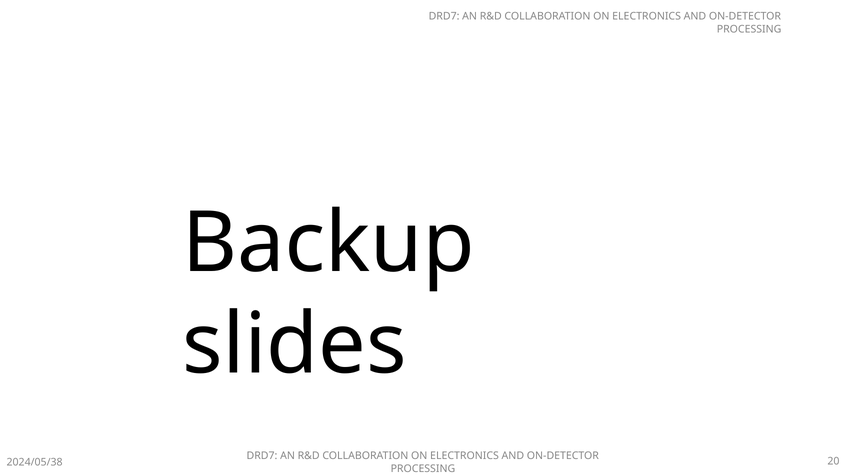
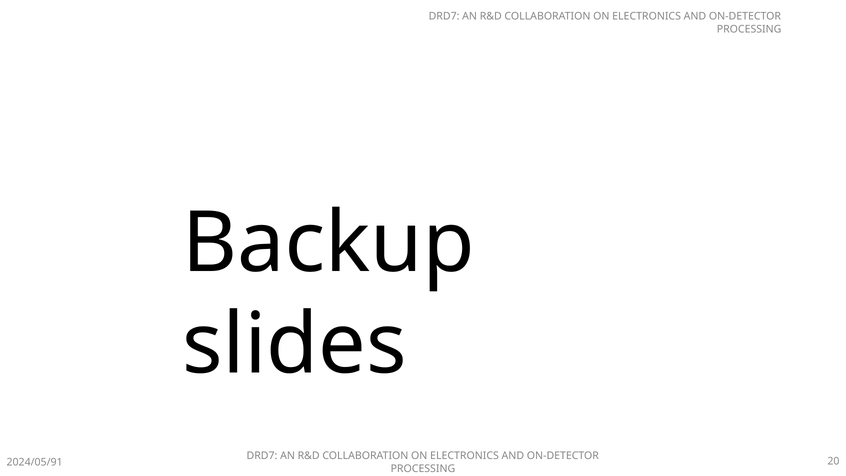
2024/05/38: 2024/05/38 -> 2024/05/91 (35, 462)
